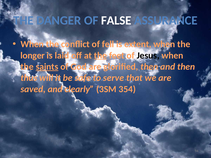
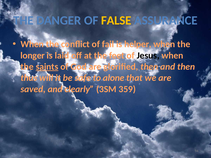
FALSE colour: white -> yellow (116, 20)
fell: fell -> fail (108, 44)
extent: extent -> helper (138, 44)
the underline: present -> none (100, 56)
serve: serve -> alone (114, 78)
354: 354 -> 359 (127, 89)
